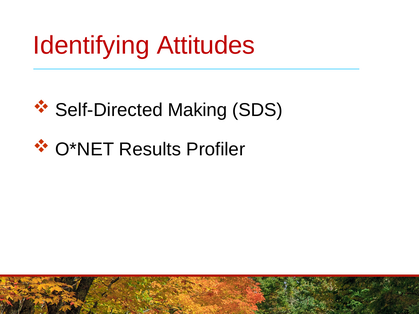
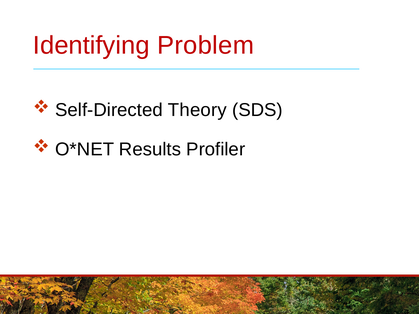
Attitudes: Attitudes -> Problem (206, 45)
Making: Making -> Theory (197, 110)
